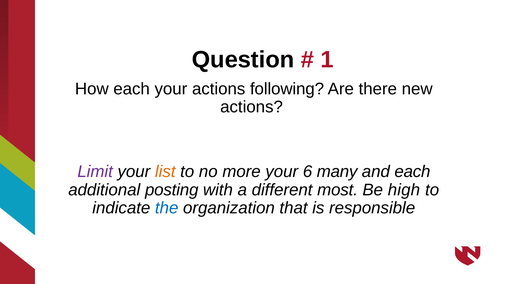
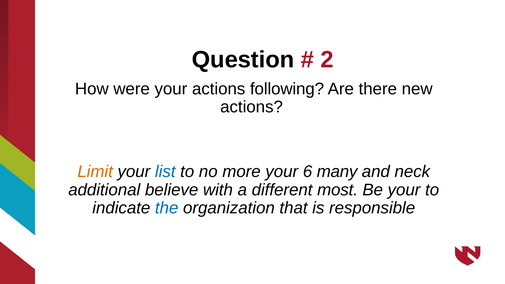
1: 1 -> 2 (327, 60)
How each: each -> were (132, 89)
Limit colour: purple -> orange (95, 172)
list colour: orange -> blue (165, 172)
and each: each -> neck (412, 172)
posting: posting -> believe (172, 190)
Be high: high -> your (404, 190)
